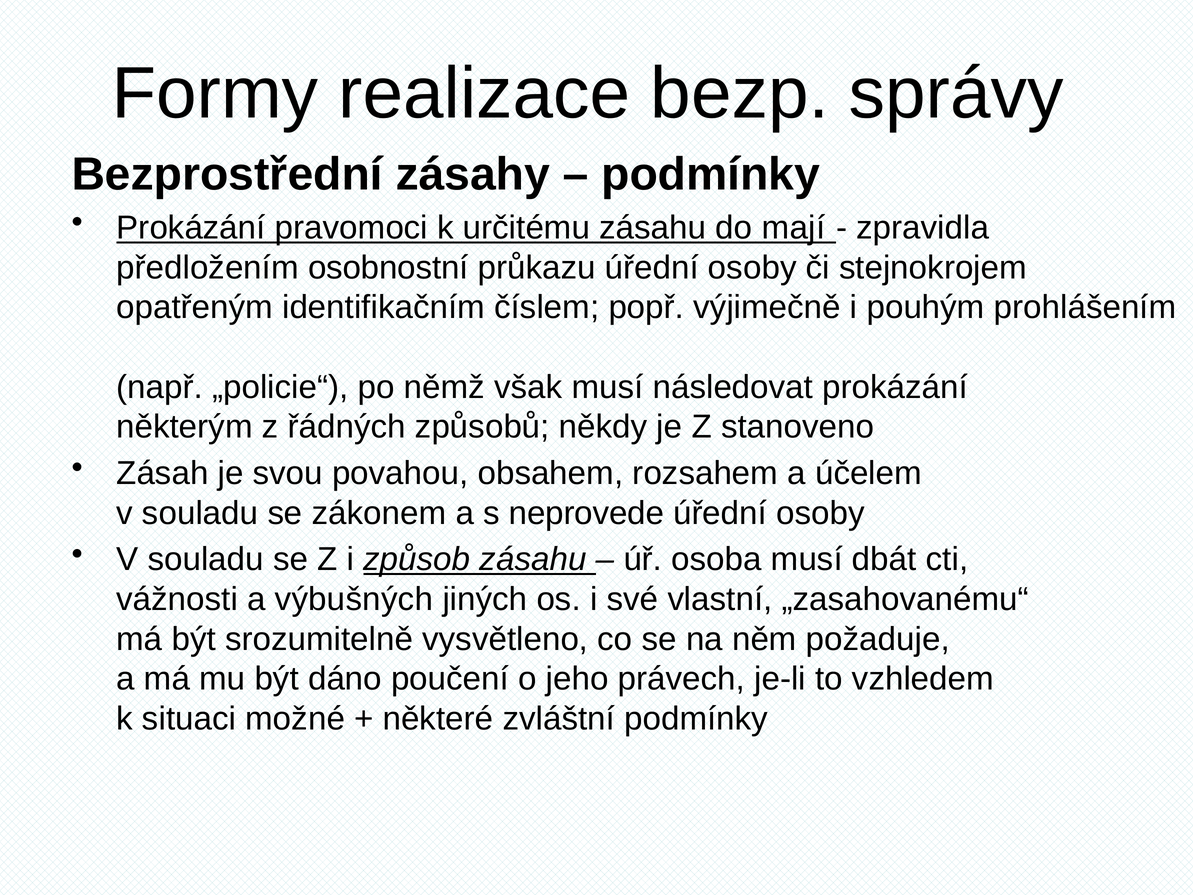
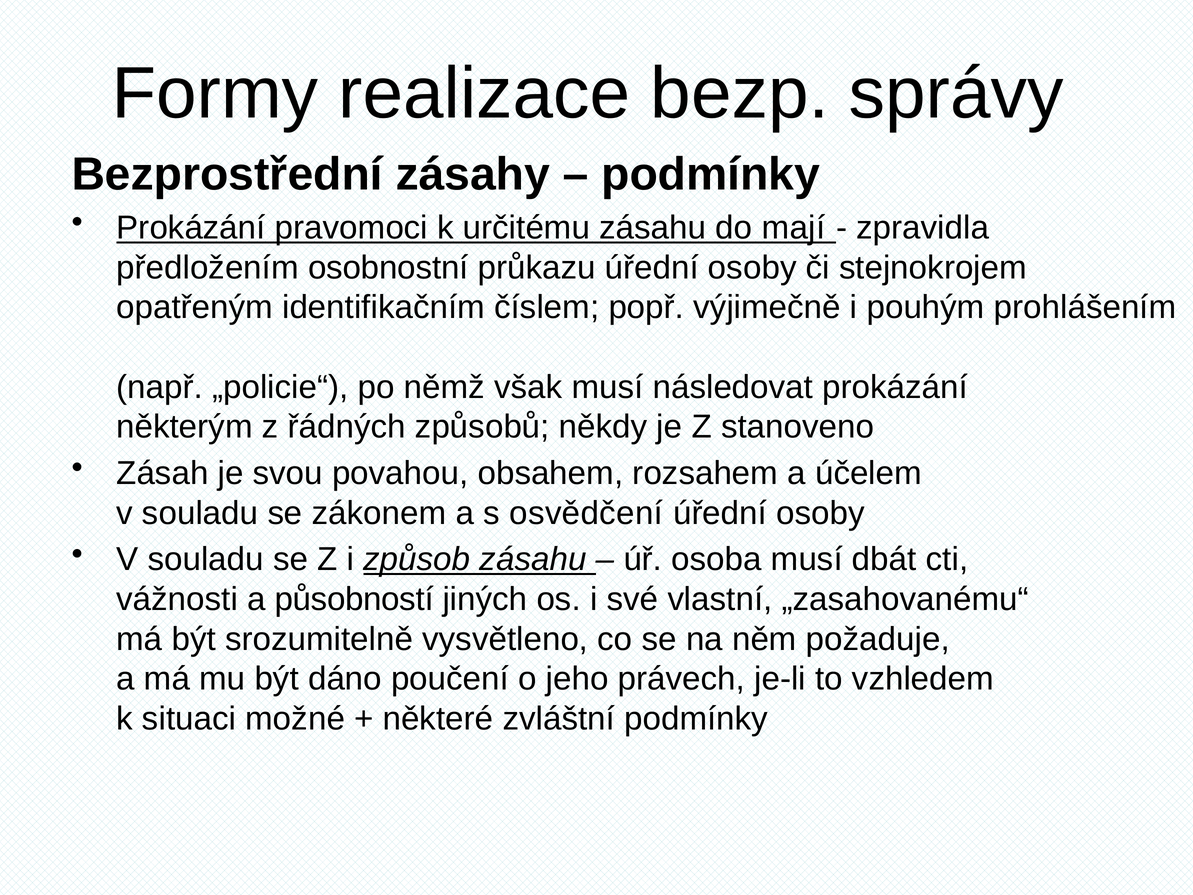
neprovede: neprovede -> osvědčení (586, 513)
výbušných: výbušných -> působností (354, 599)
